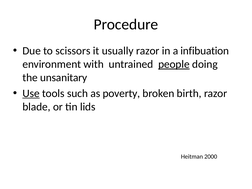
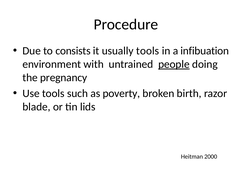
scissors: scissors -> consists (73, 51)
usually razor: razor -> tools (148, 51)
unsanitary: unsanitary -> pregnancy (64, 78)
Use underline: present -> none (31, 93)
